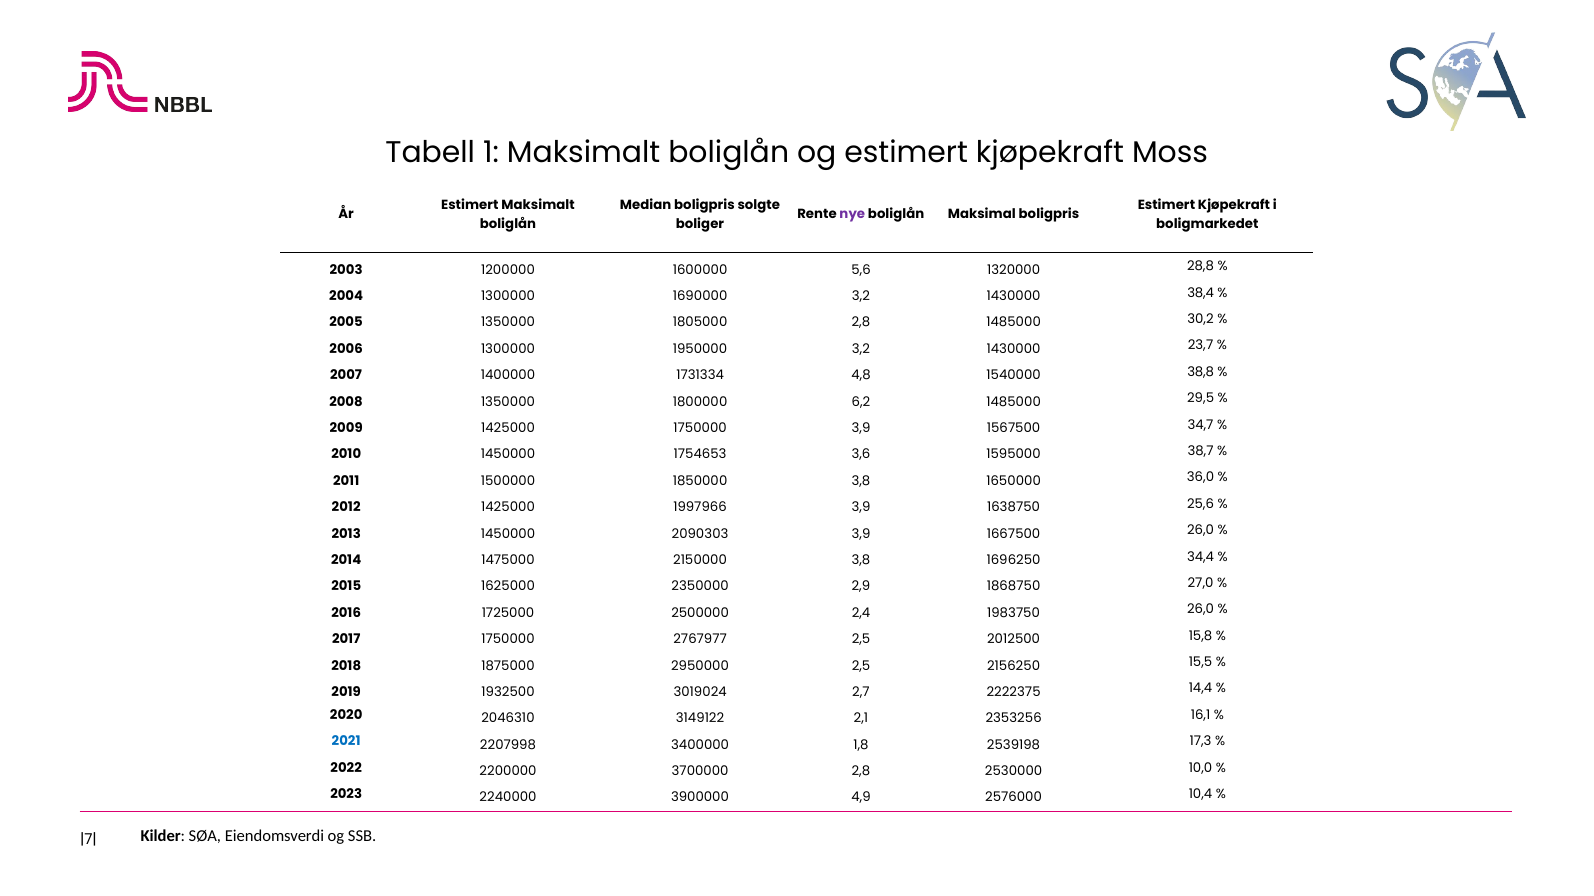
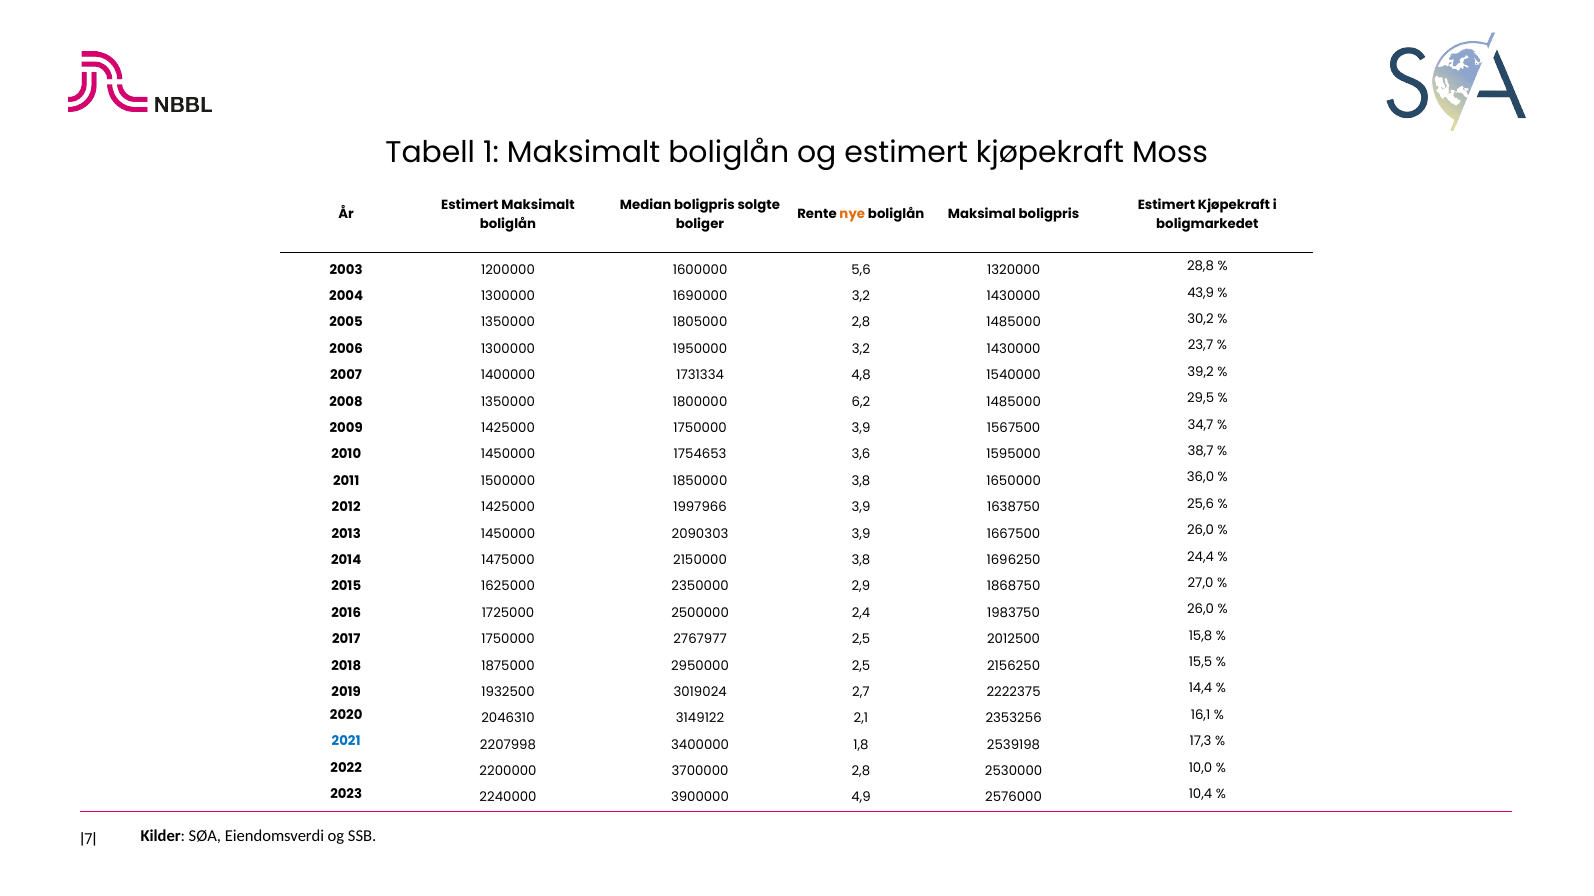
nye colour: purple -> orange (852, 215)
38,4: 38,4 -> 43,9 (1201, 293)
38,8: 38,8 -> 39,2 (1201, 372)
34,4: 34,4 -> 24,4 (1201, 557)
